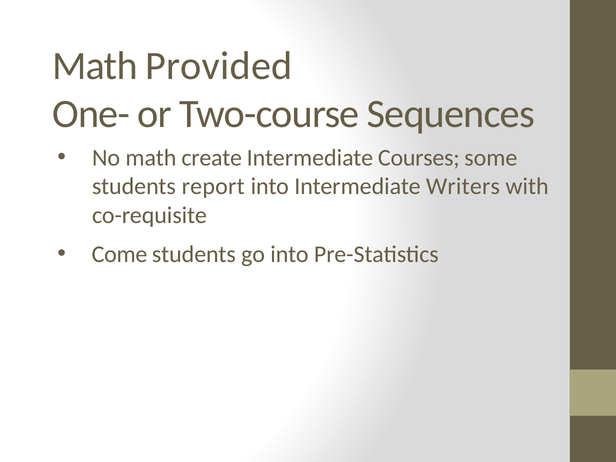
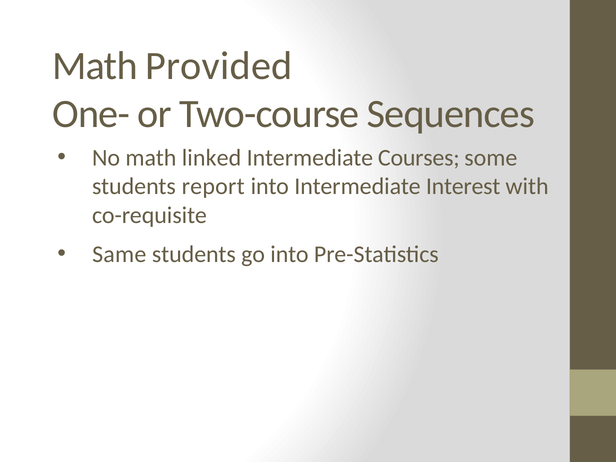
create: create -> linked (212, 158)
Writers: Writers -> Interest (463, 186)
Come: Come -> Same (119, 254)
